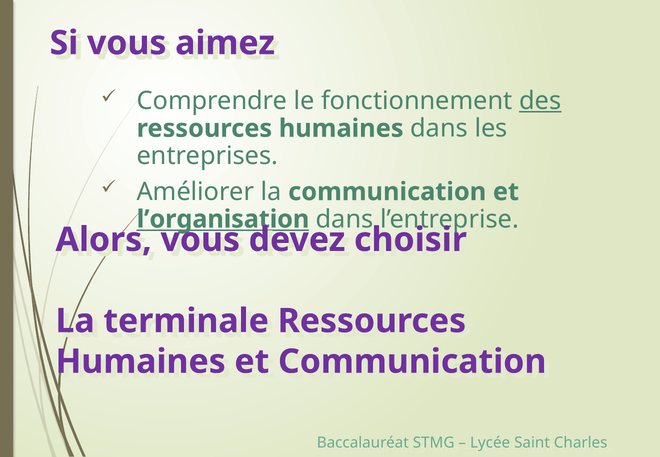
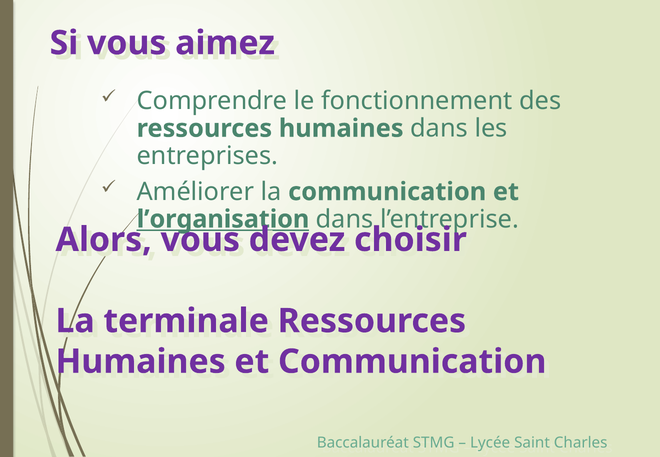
des underline: present -> none (540, 101)
